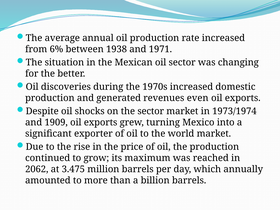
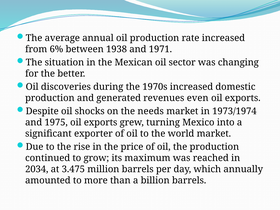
the sector: sector -> needs (151, 111)
1909: 1909 -> 1975 (56, 122)
2062: 2062 -> 2034 (37, 169)
